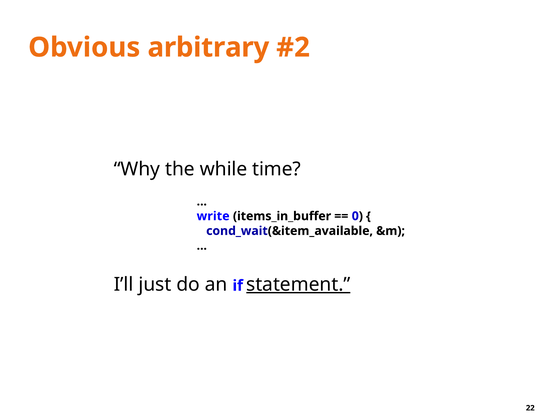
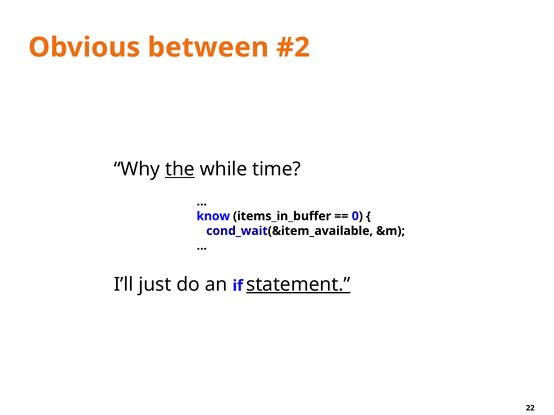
arbitrary: arbitrary -> between (208, 48)
the underline: none -> present (180, 169)
write: write -> know (213, 216)
